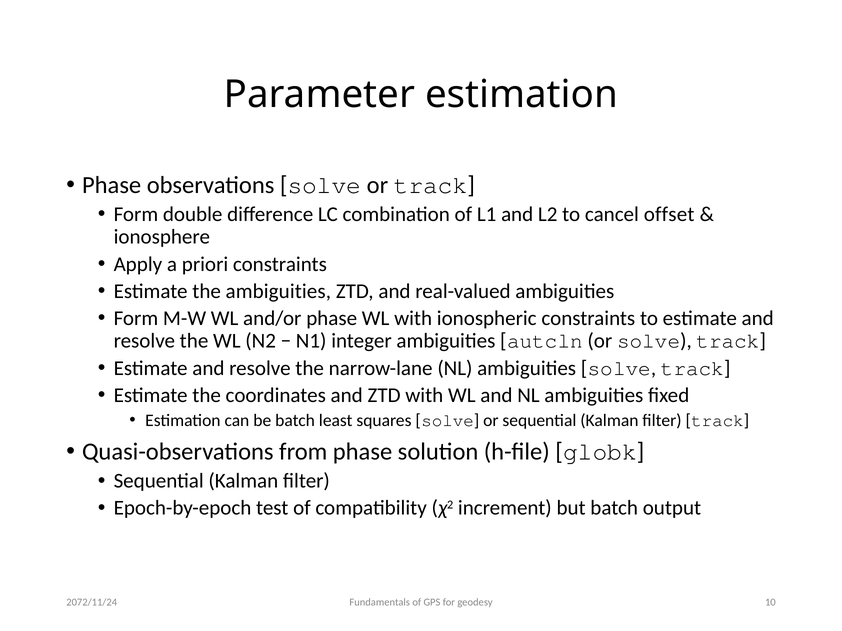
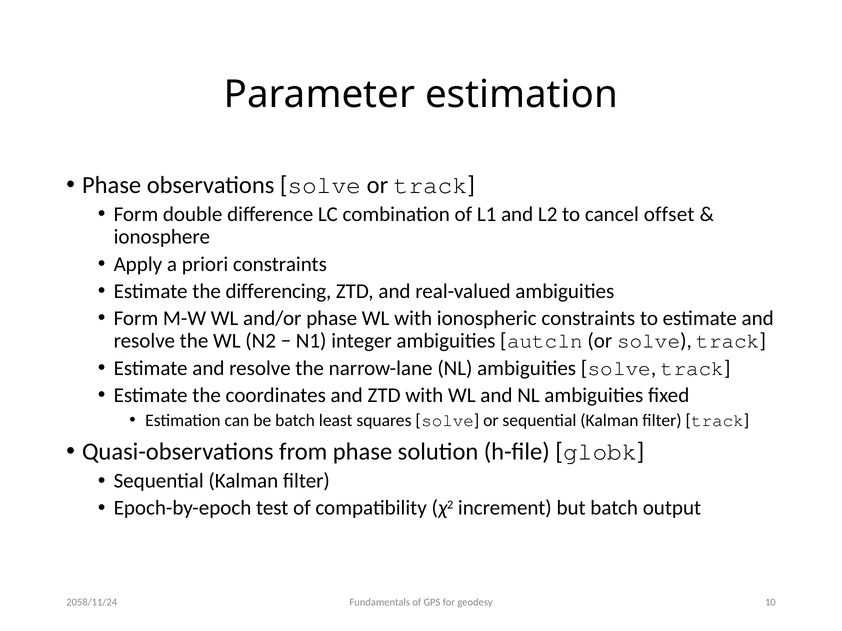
the ambiguities: ambiguities -> differencing (278, 291)
2072/11/24: 2072/11/24 -> 2058/11/24 (92, 603)
